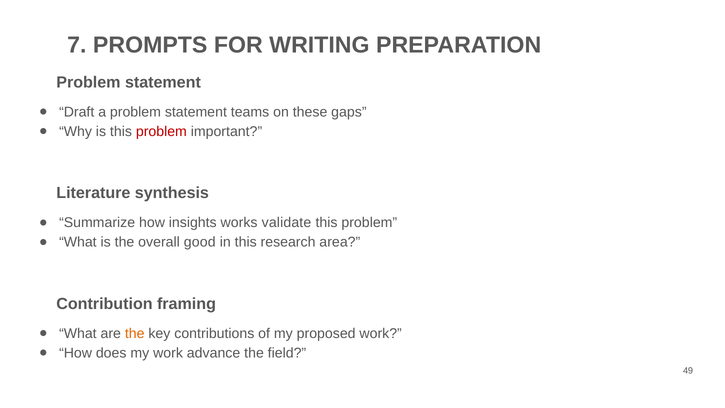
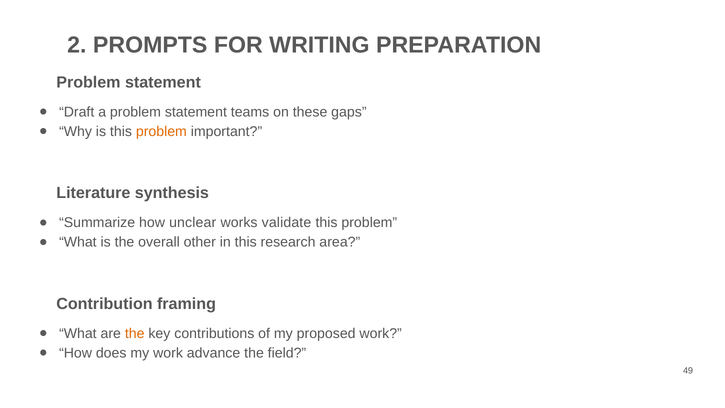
7: 7 -> 2 (77, 45)
problem colour: red -> orange (161, 131)
insights: insights -> unclear (193, 223)
good: good -> other (200, 242)
